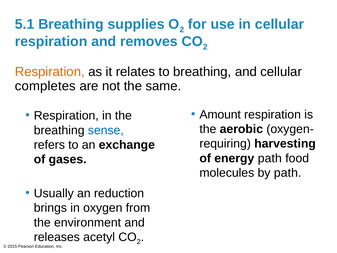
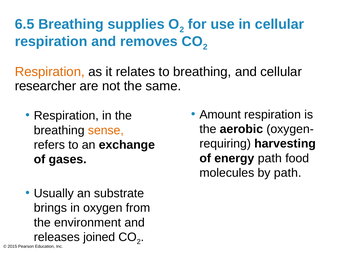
5.1: 5.1 -> 6.5 (25, 24)
completes: completes -> researcher (46, 86)
sense colour: blue -> orange (106, 130)
reduction: reduction -> substrate (119, 193)
acetyl: acetyl -> joined (99, 237)
